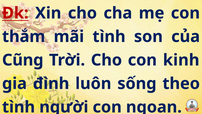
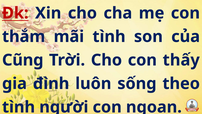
kinh: kinh -> thấy (181, 60)
